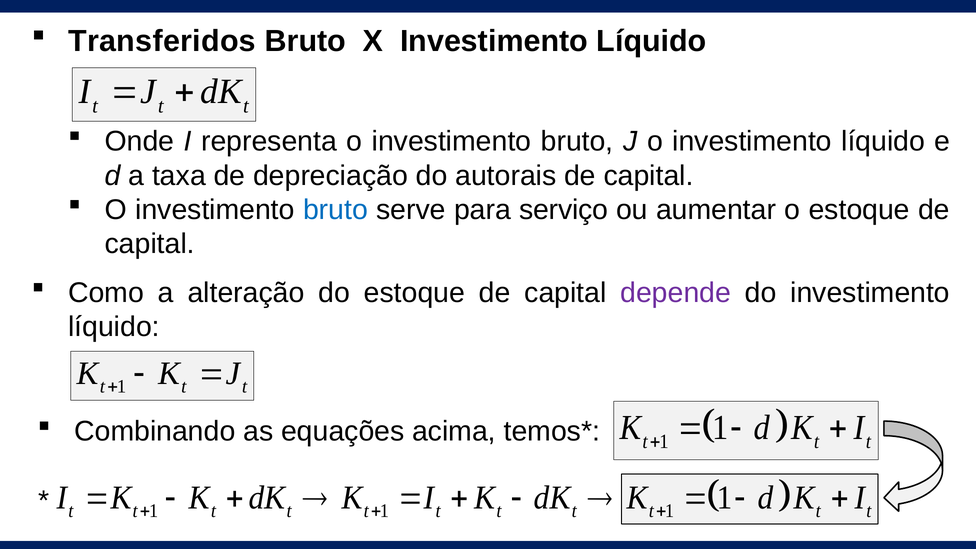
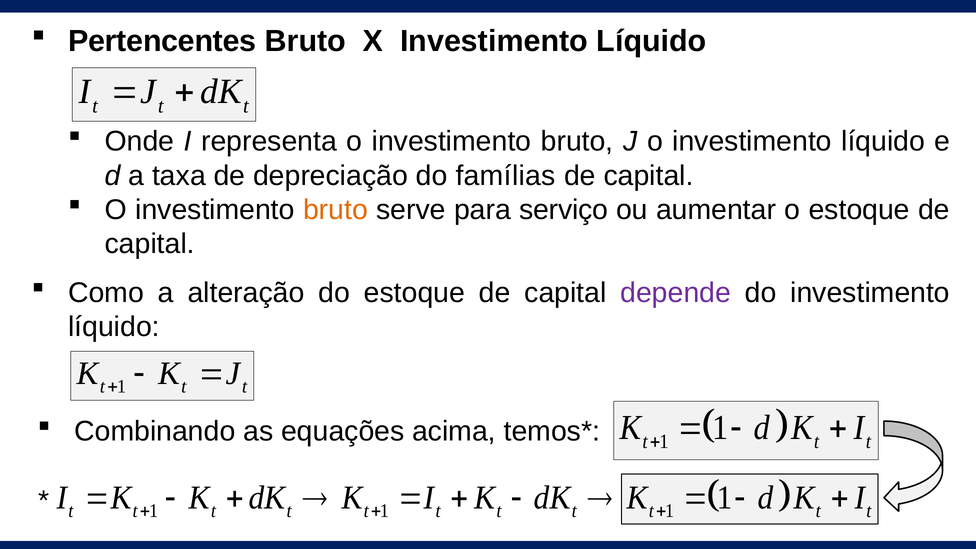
Transferidos: Transferidos -> Pertencentes (162, 41)
autorais: autorais -> famílias (506, 176)
bruto colour: blue -> orange (335, 210)
